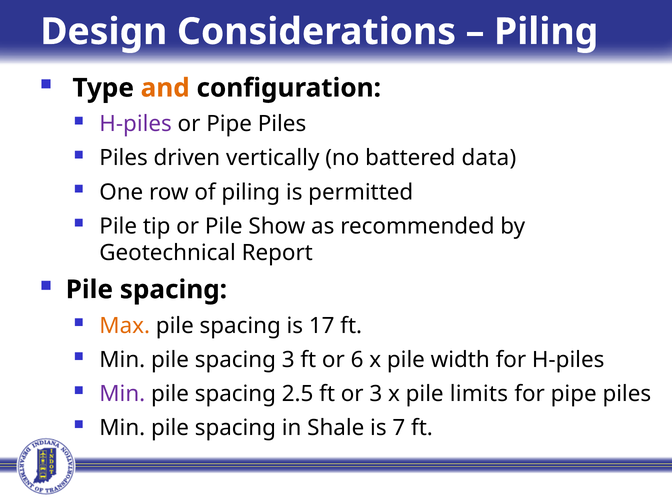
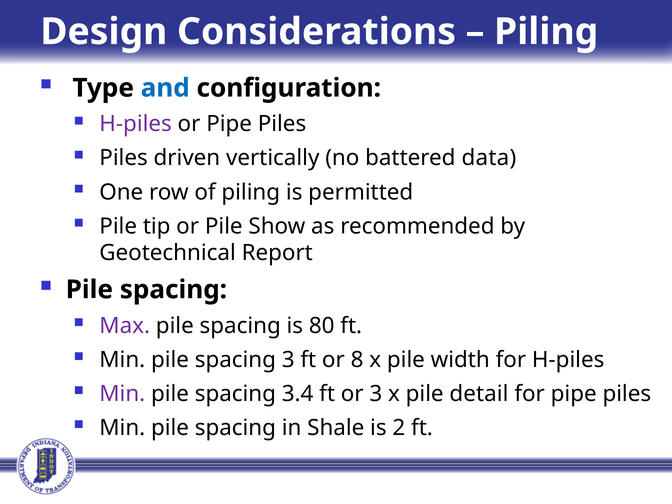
and colour: orange -> blue (165, 88)
Max colour: orange -> purple (125, 326)
17: 17 -> 80 (322, 326)
6: 6 -> 8 (357, 360)
2.5: 2.5 -> 3.4 (298, 394)
limits: limits -> detail (479, 394)
7: 7 -> 2 (399, 428)
